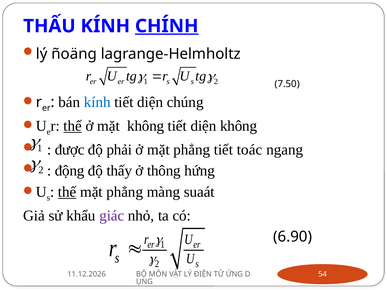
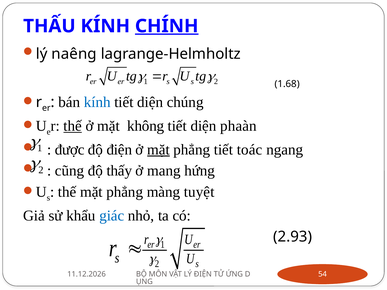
ñoäng: ñoäng -> naêng (74, 54)
7.50: 7.50 -> 1.68 (287, 84)
diện không: không -> phaàn (238, 126)
phải: phải -> điện (119, 150)
mặt underline: none -> present (158, 150)
động: động -> cũng (70, 171)
thông: thông -> mang (164, 171)
thế underline: present -> none (67, 192)
suaát: suaát -> tuyệt (199, 192)
giác colour: purple -> blue (112, 216)
6.90: 6.90 -> 2.93 (293, 237)
